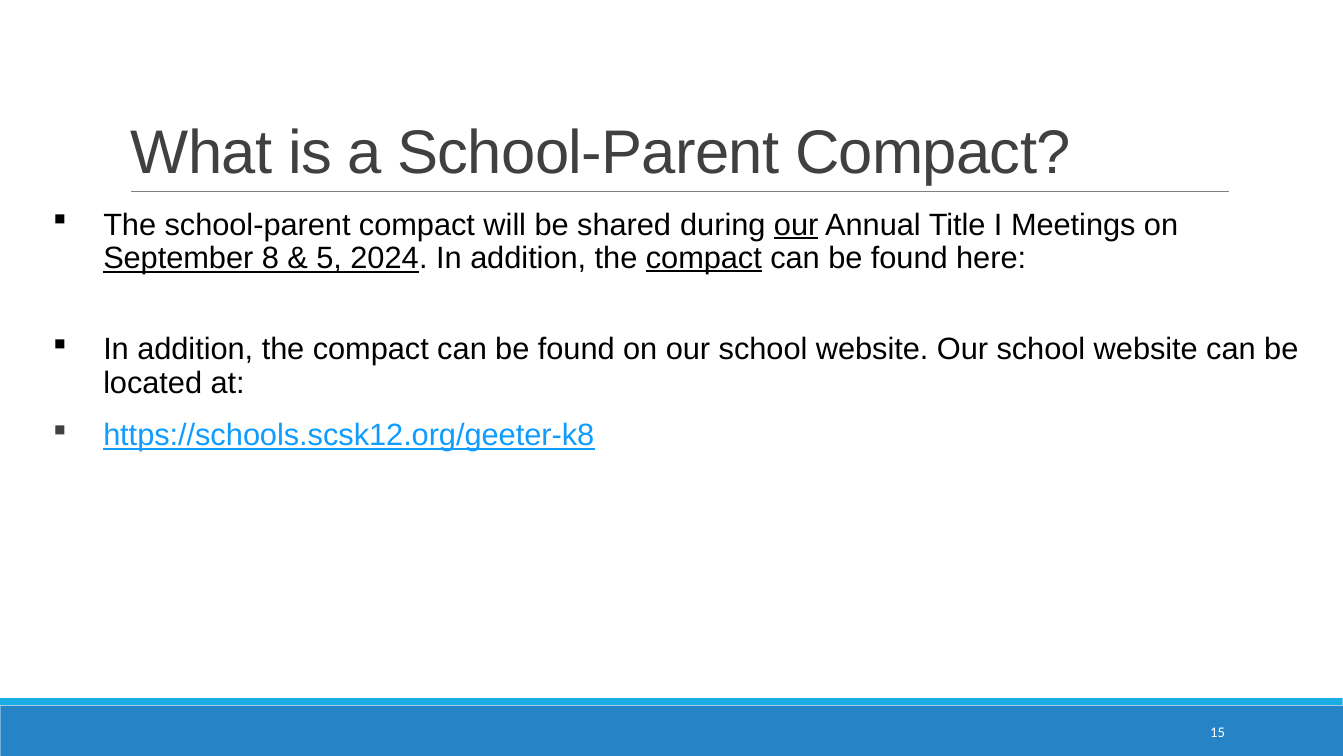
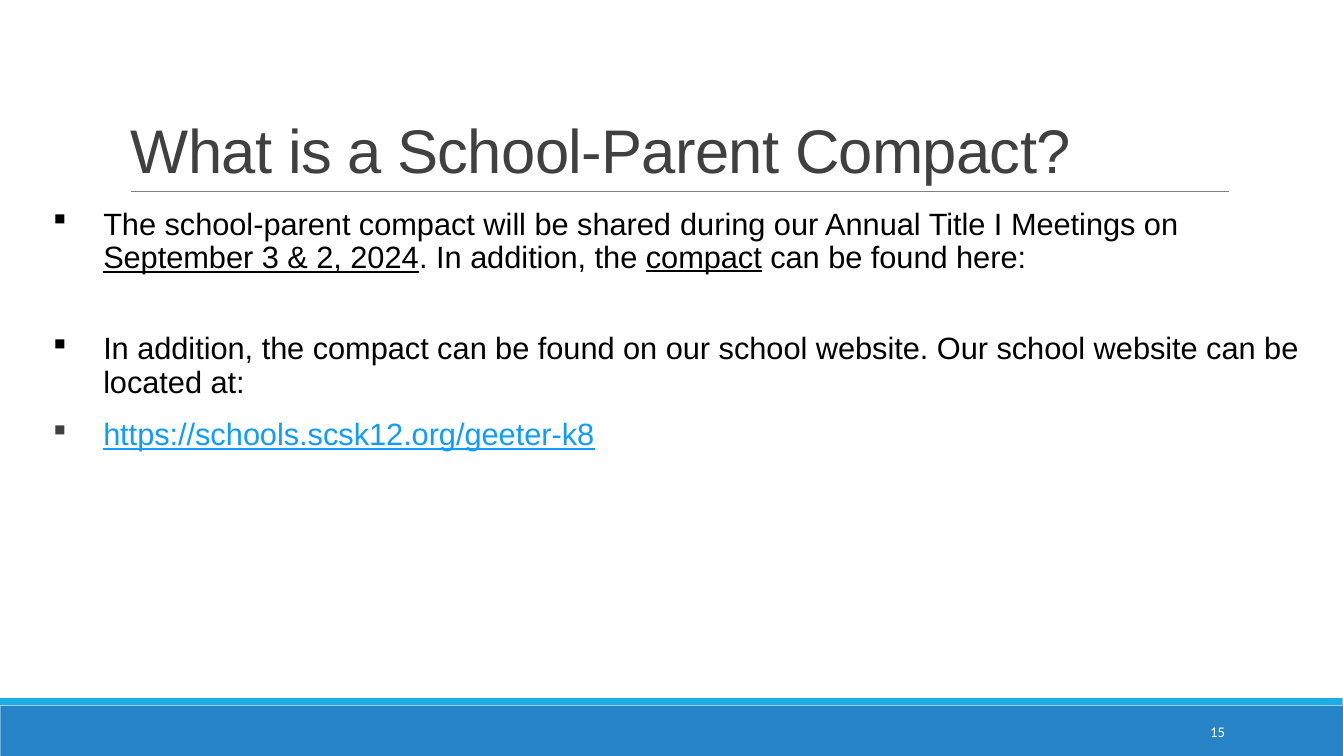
our underline: present -> none (796, 225)
8: 8 -> 3 (270, 258)
5: 5 -> 2 (329, 258)
